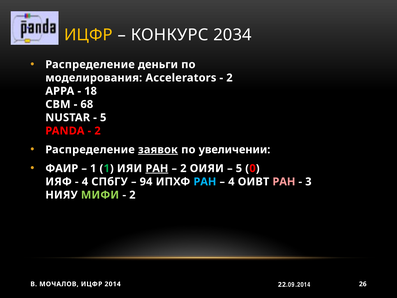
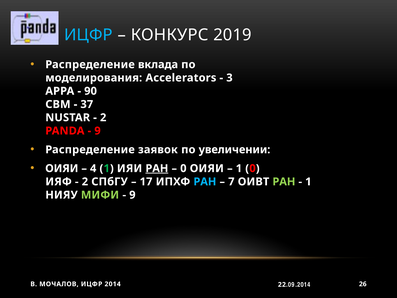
ИЦФР colour: yellow -> light blue (88, 35)
2034: 2034 -> 2019 (232, 35)
деньги: деньги -> вклада (158, 64)
2: 2 -> 3 (229, 78)
18: 18 -> 90 (91, 91)
68: 68 -> 37 (87, 104)
5: 5 -> 2 (103, 117)
2: 2 -> 9 (98, 131)
заявок underline: present -> none (158, 150)
ФАИР: ФАИР -> ОИЯИ (62, 168)
1: 1 -> 4 (93, 168)
2: 2 -> 0 (183, 168)
5: 5 -> 1 (239, 168)
4: 4 -> 2 (85, 182)
94: 94 -> 17 (146, 182)
4: 4 -> 7 (231, 182)
РАН colour: pink -> light green (284, 182)
3: 3 -> 1 (308, 182)
2: 2 -> 9 (132, 195)
